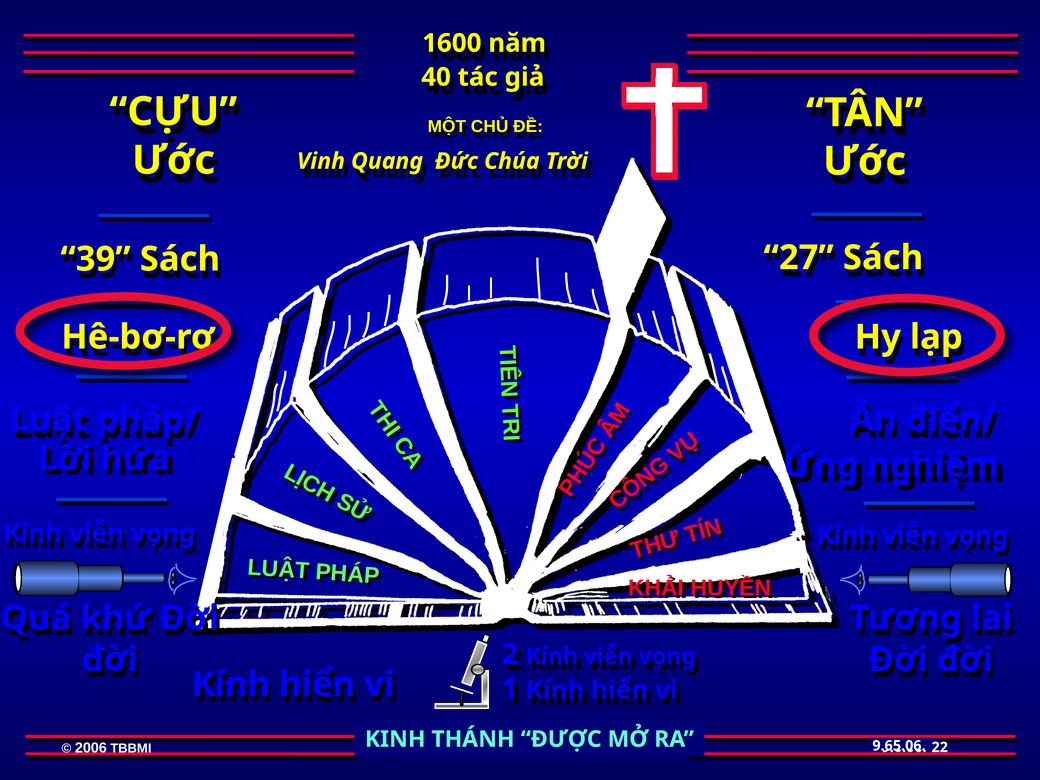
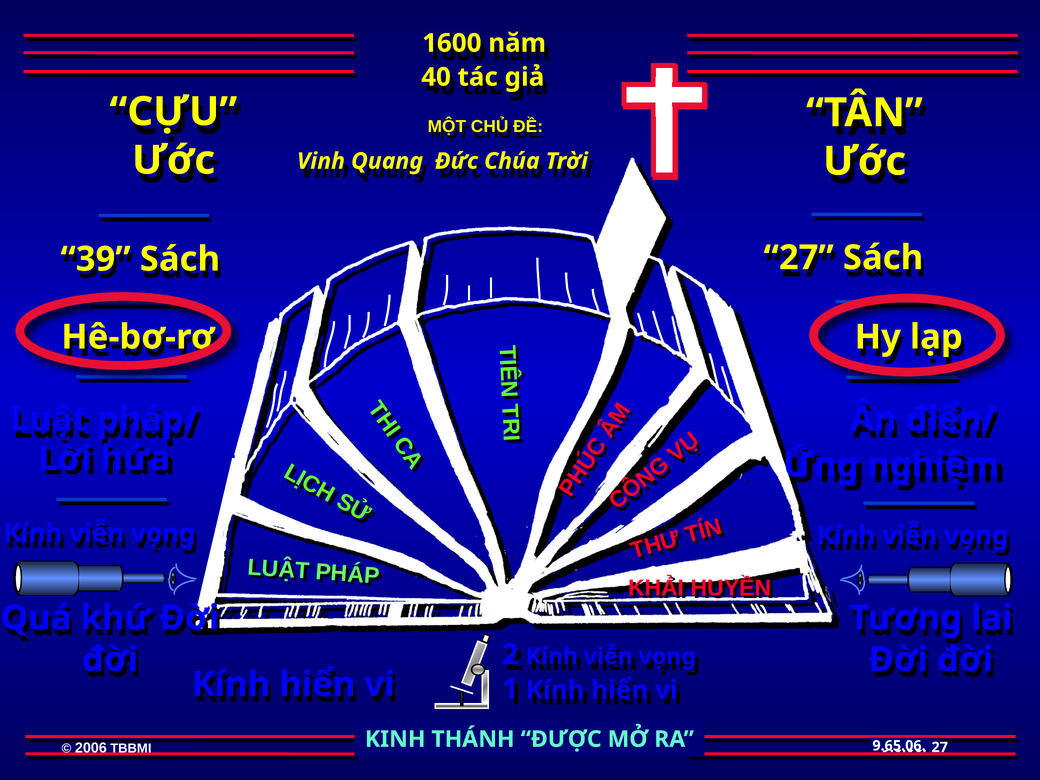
22: 22 -> 27 (940, 747)
